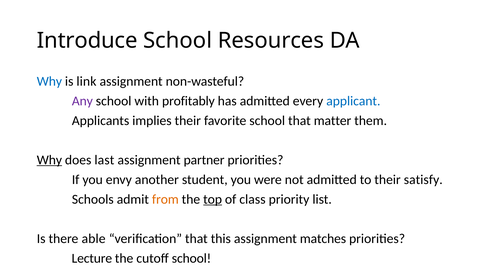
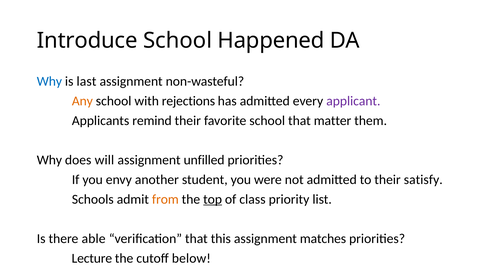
Resources: Resources -> Happened (271, 41)
link: link -> last (86, 81)
Any colour: purple -> orange (82, 101)
profitably: profitably -> rejections (188, 101)
applicant colour: blue -> purple (353, 101)
implies: implies -> remind (152, 121)
Why underline: present -> none (49, 160)
last: last -> will (104, 160)
partner: partner -> unfilled (204, 160)
cutoff school: school -> below (191, 259)
